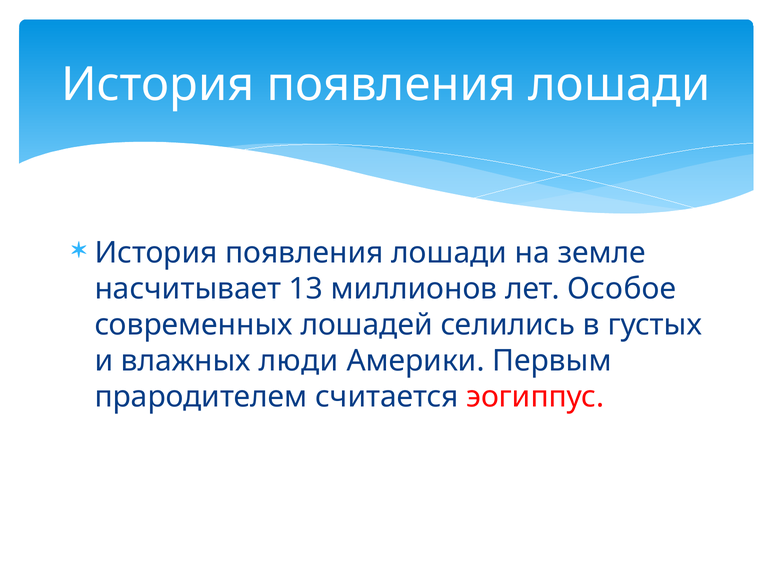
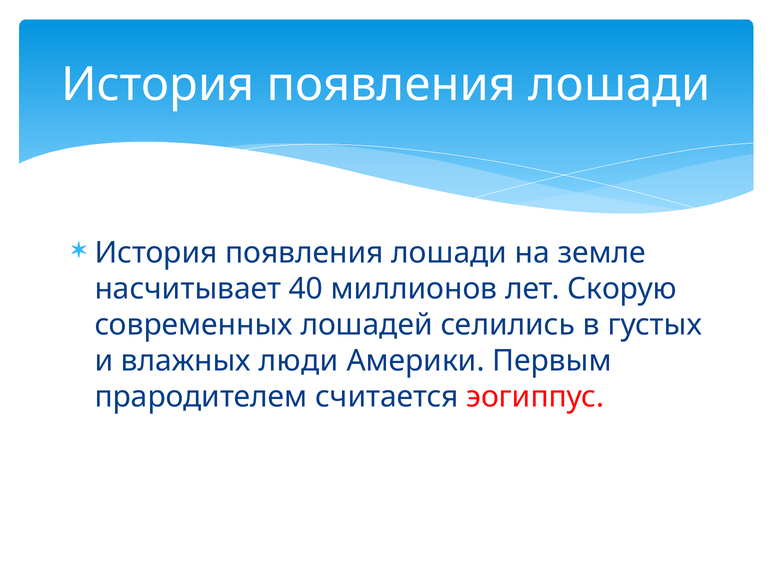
13: 13 -> 40 (306, 289)
Особое: Особое -> Скорую (622, 289)
